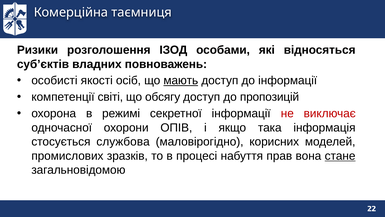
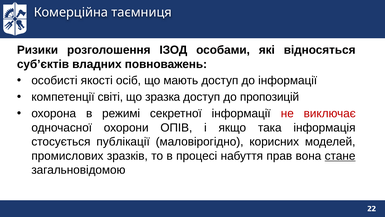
мають underline: present -> none (181, 80)
обсягу: обсягу -> зразка (163, 97)
службова: службова -> публікації (123, 142)
